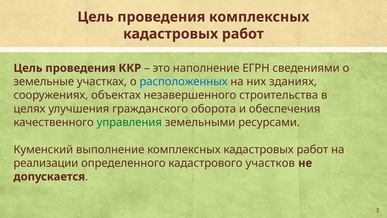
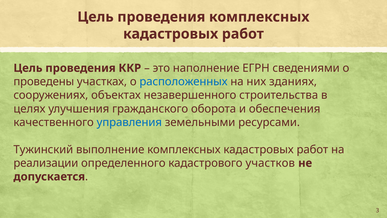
земельные: земельные -> проведены (44, 82)
управления colour: green -> blue (129, 122)
Куменский: Куменский -> Тужинский (43, 149)
